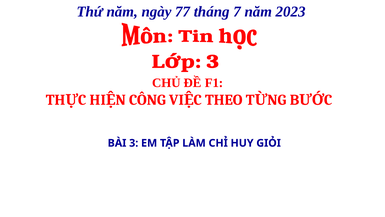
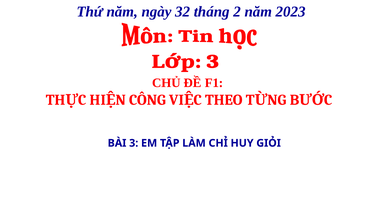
77: 77 -> 32 (183, 12)
7: 7 -> 2 (237, 12)
